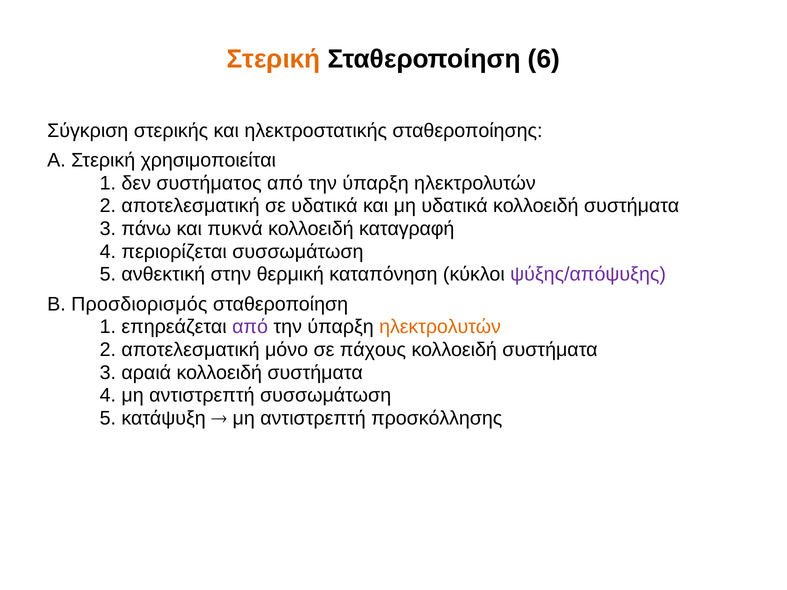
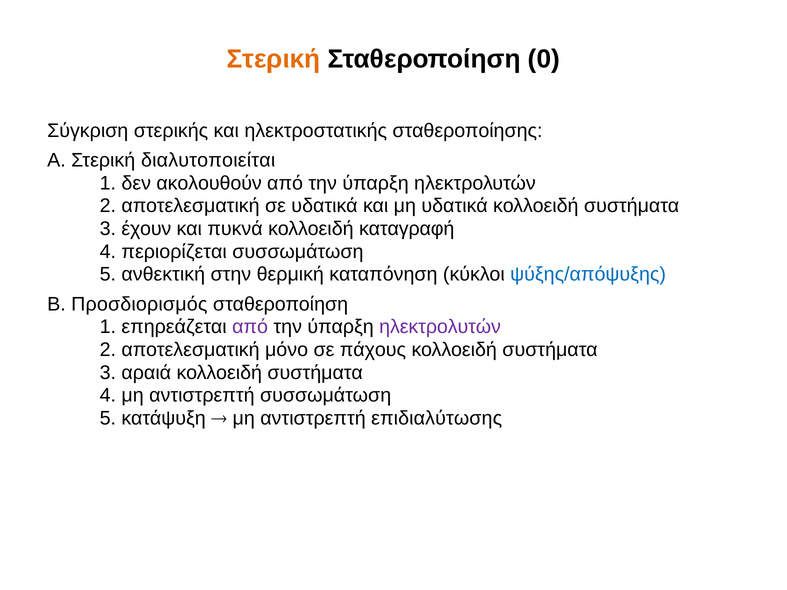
6: 6 -> 0 (544, 59)
χρησιμοποιείται: χρησιμοποιείται -> διαλυτοποιείται (208, 160)
συστήματος: συστήματος -> ακολουθούν (209, 183)
πάνω: πάνω -> έχουν (146, 229)
ψύξης/απόψυξης colour: purple -> blue (588, 275)
ηλεκτρολυτών colour: orange -> purple (440, 327)
προσκόλλησης: προσκόλλησης -> επιδιαλύτωσης (437, 418)
